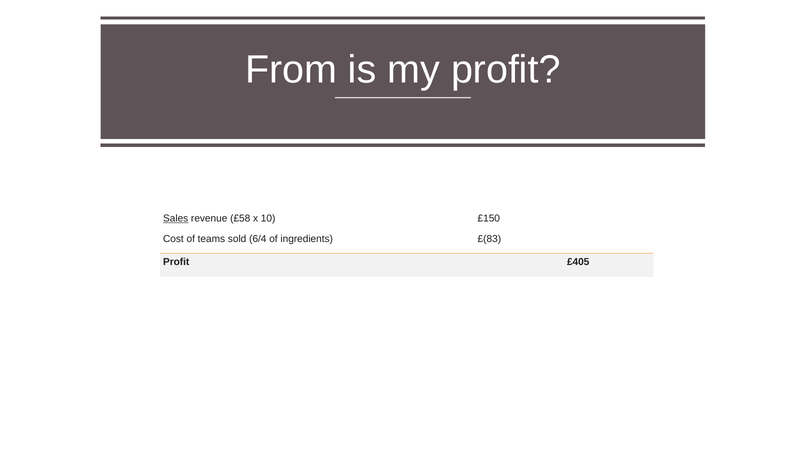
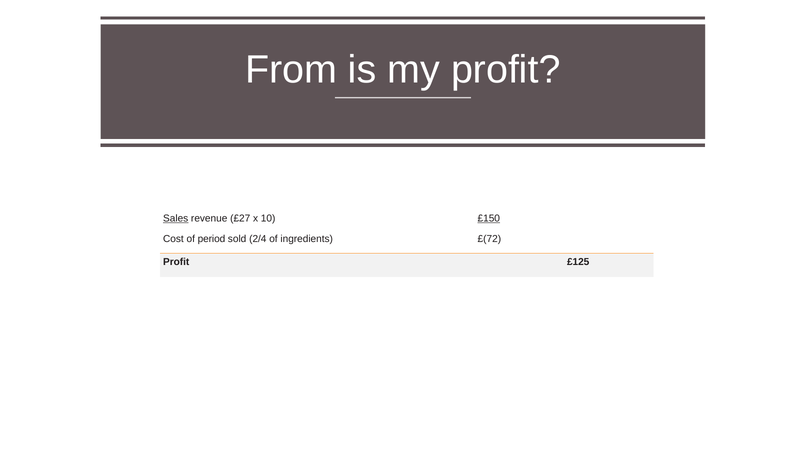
£58: £58 -> £27 (240, 219)
£150 underline: none -> present (489, 219)
teams: teams -> period (211, 239)
6/4: 6/4 -> 2/4 (258, 239)
£(83: £(83 -> £(72 (489, 239)
£405: £405 -> £125 (578, 262)
